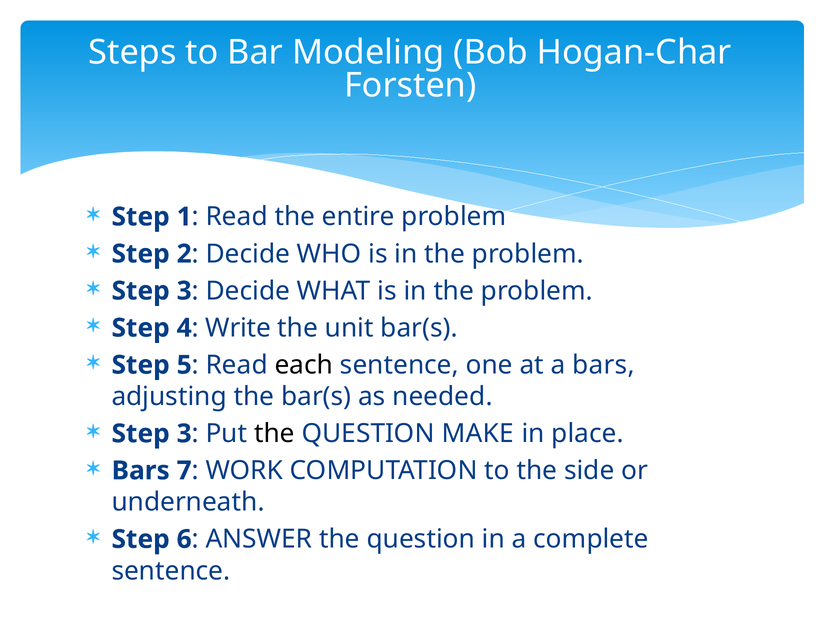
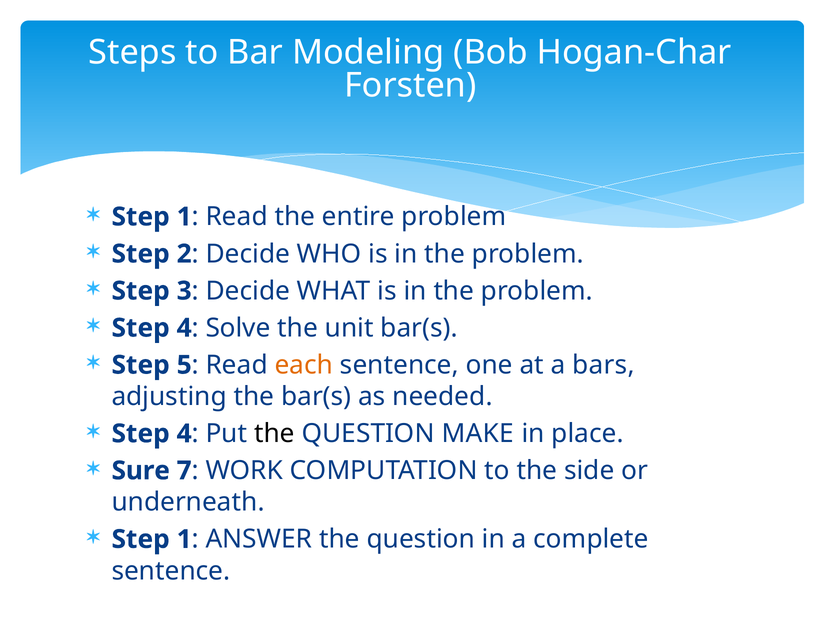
Write: Write -> Solve (238, 328)
each colour: black -> orange (304, 365)
3: 3 -> 4 (184, 434)
Bars: Bars -> Sure (141, 471)
6: 6 -> 1 (184, 539)
